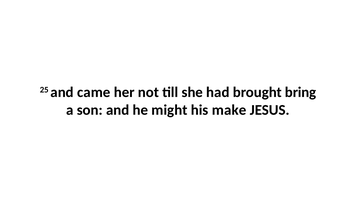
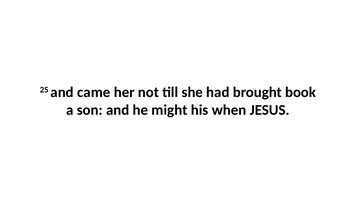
bring: bring -> book (301, 92)
make: make -> when (229, 110)
